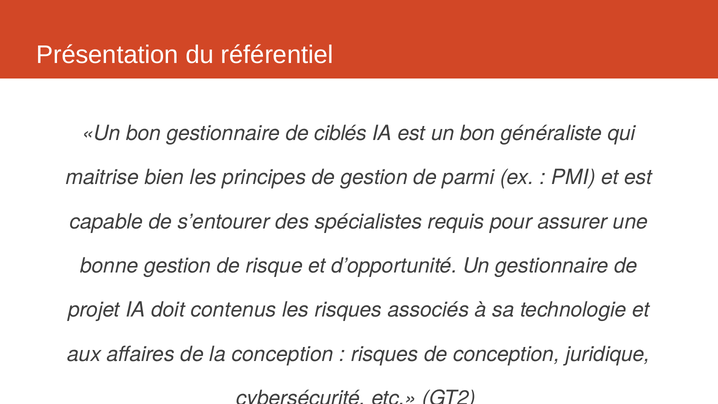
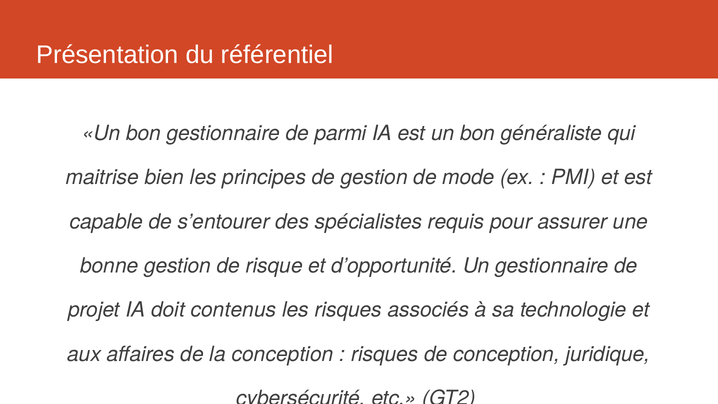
ciblés: ciblés -> parmi (341, 133)
parmi: parmi -> mode (468, 177)
